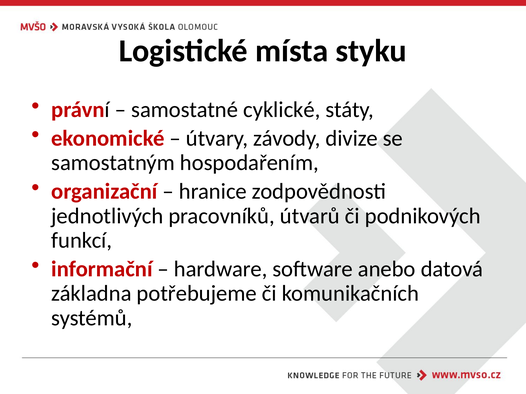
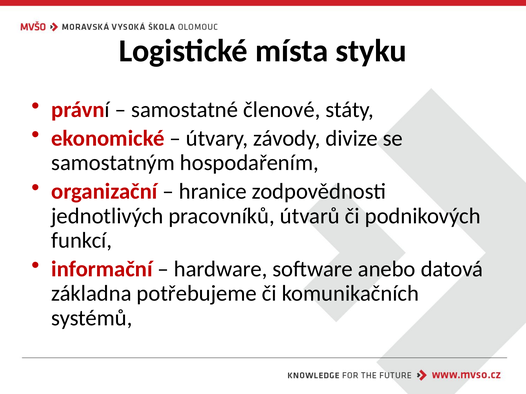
cyklické: cyklické -> členové (282, 110)
